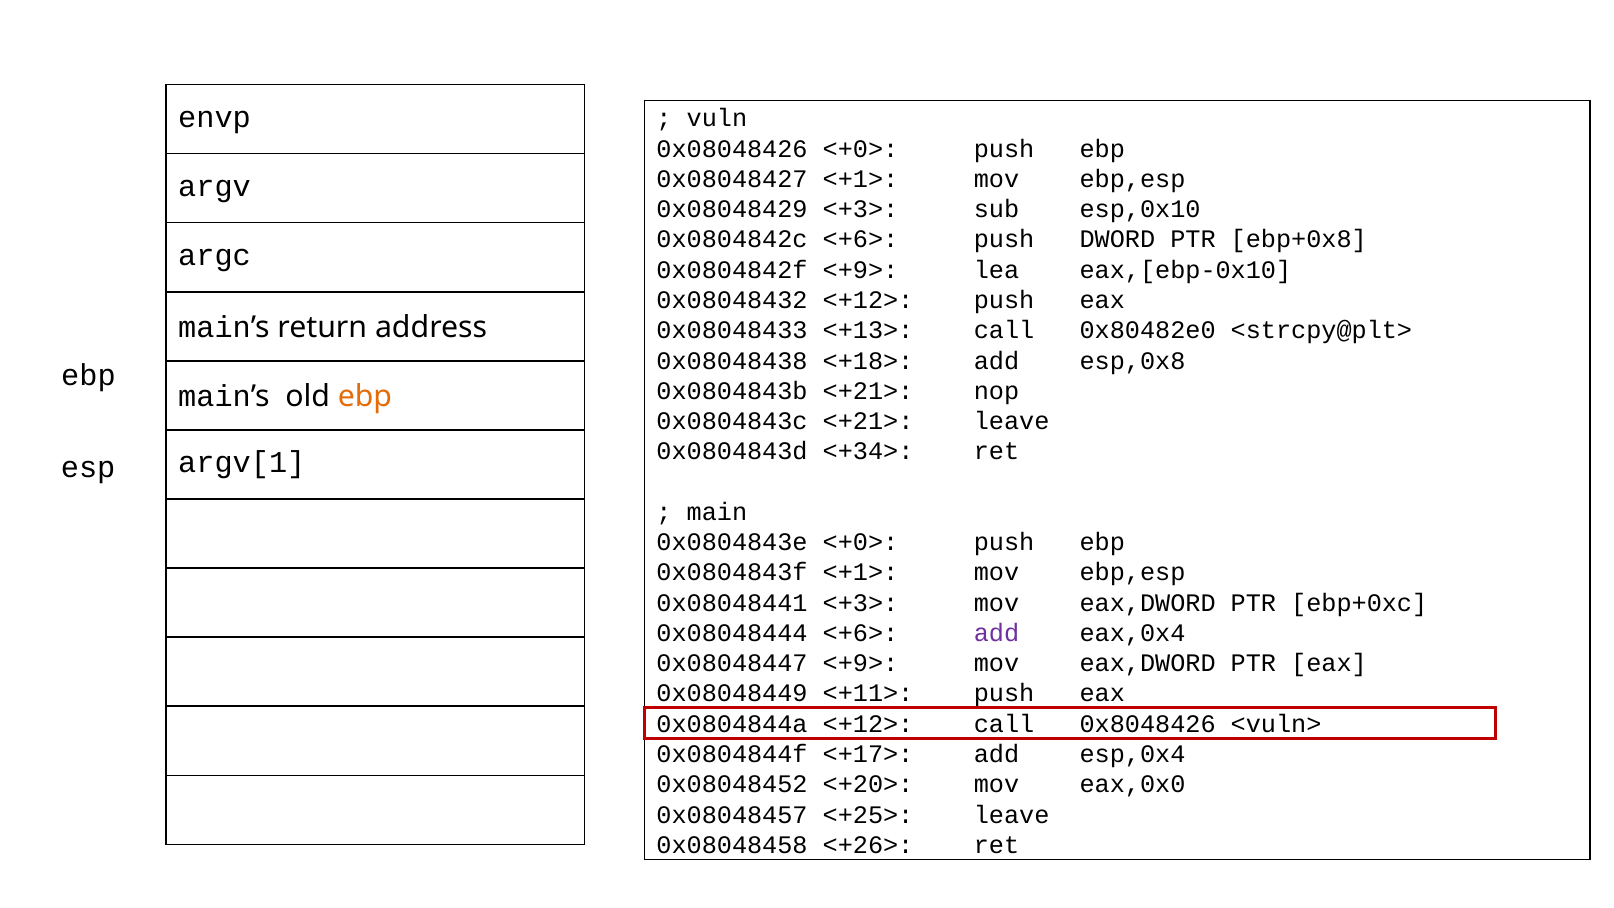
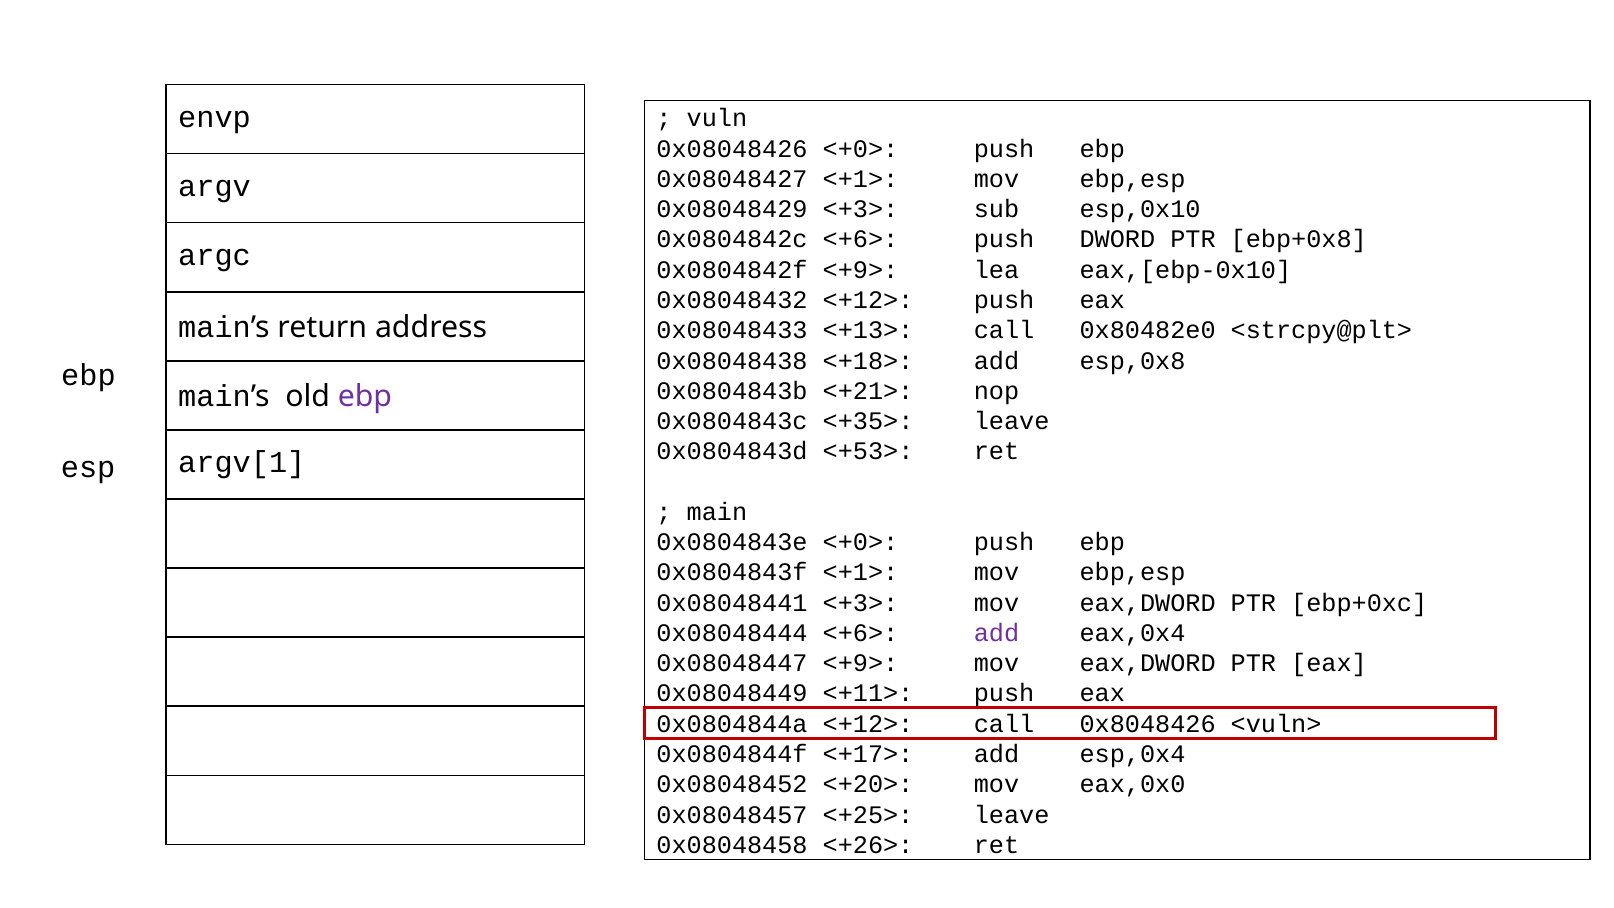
ebp colour: orange -> purple (365, 397)
0x0804843c <+21>: <+21> -> <+35> (868, 421)
<+34>: <+34> -> <+53> (868, 451)
